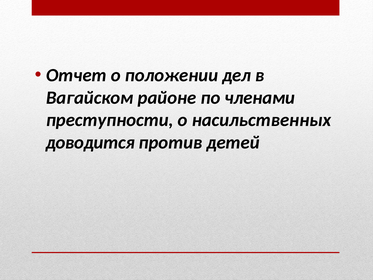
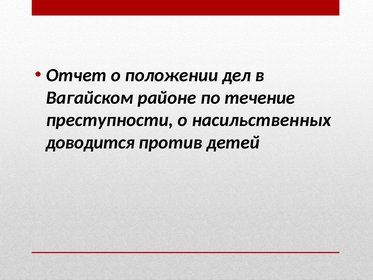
членами: членами -> течение (260, 98)
